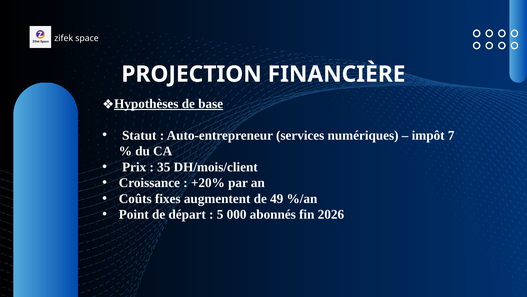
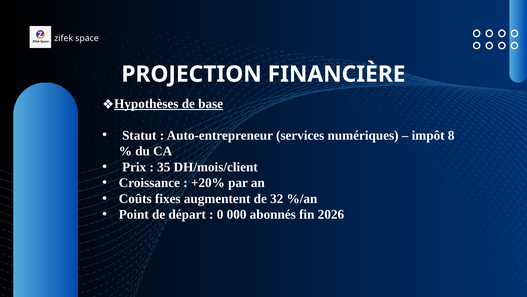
7: 7 -> 8 (451, 135)
49: 49 -> 32 (277, 198)
5: 5 -> 0 (220, 214)
